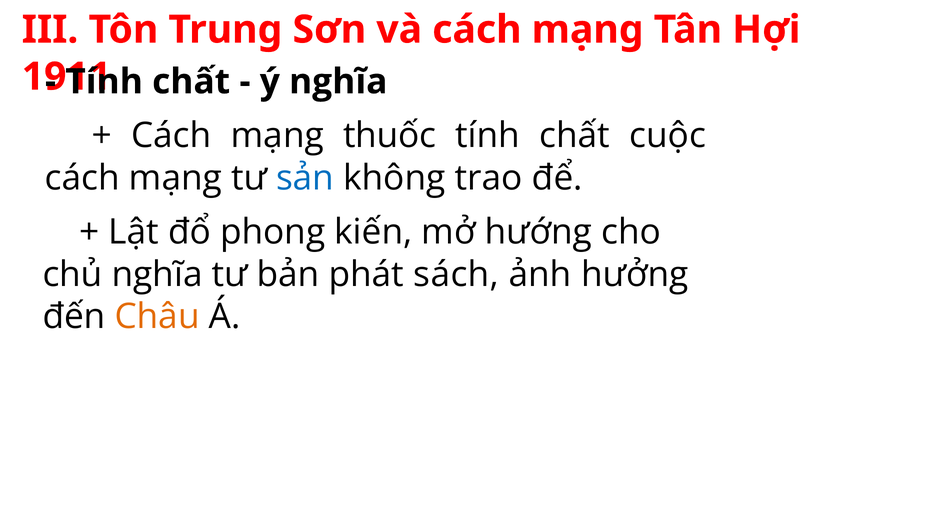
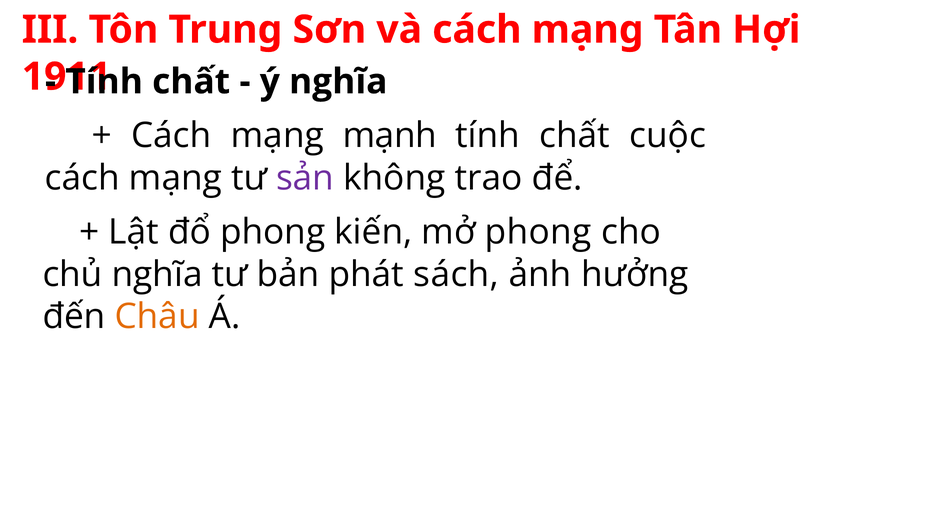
thuốc: thuốc -> mạnh (390, 136)
sản colour: blue -> purple (305, 178)
mở hướng: hướng -> phong (538, 232)
